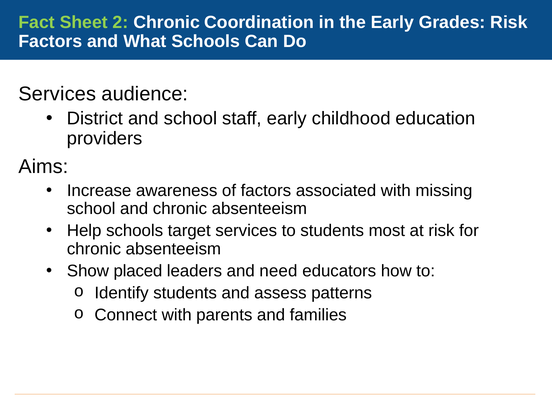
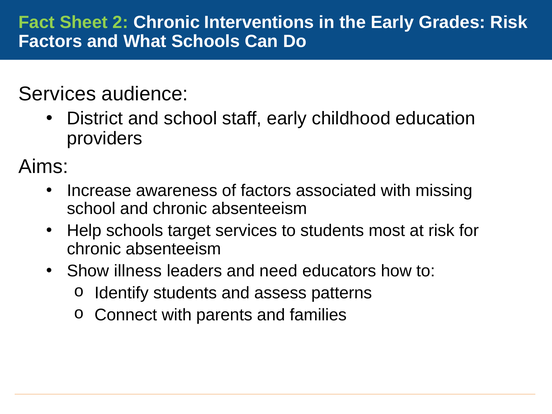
Coordination: Coordination -> Interventions (259, 22)
placed: placed -> illness (138, 271)
